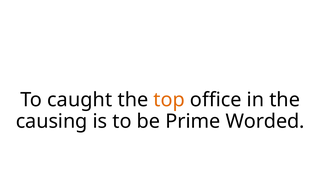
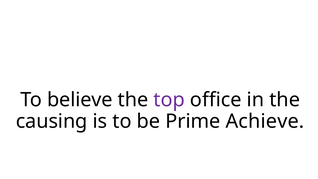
caught: caught -> believe (80, 100)
top colour: orange -> purple (169, 100)
Worded: Worded -> Achieve (265, 121)
